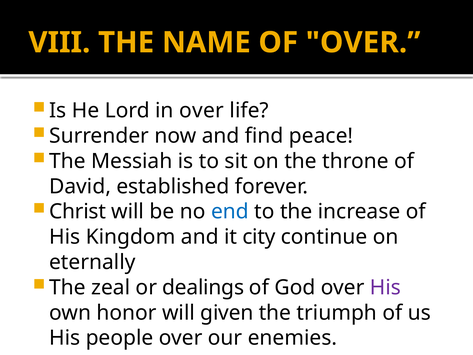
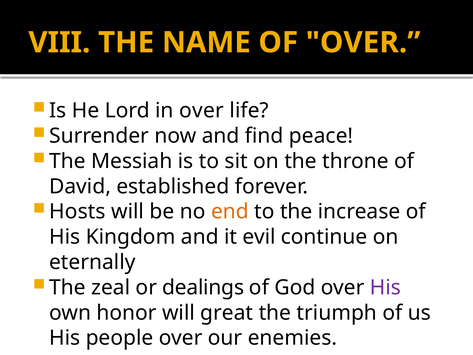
Christ: Christ -> Hosts (77, 212)
end colour: blue -> orange (230, 212)
city: city -> evil (259, 237)
given: given -> great (227, 313)
